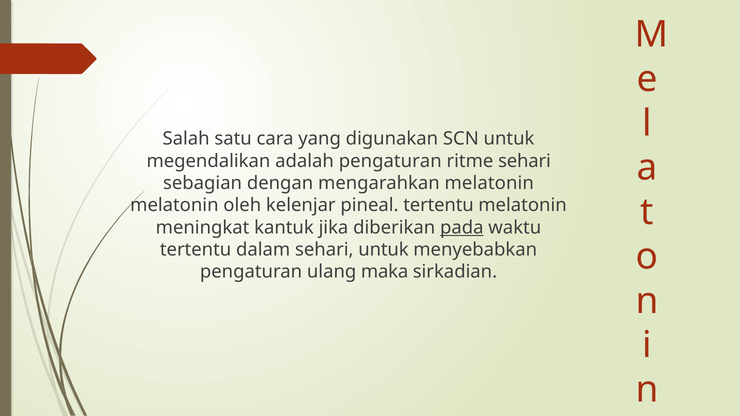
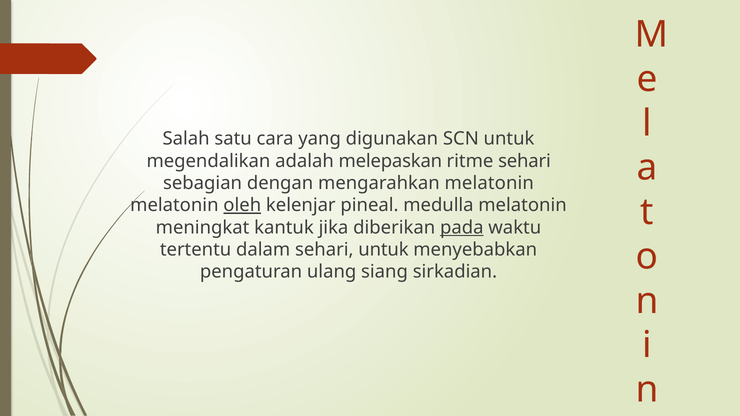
adalah pengaturan: pengaturan -> melepaskan (390, 161)
oleh underline: none -> present (242, 205)
pineal tertentu: tertentu -> medulla (438, 205)
maka: maka -> siang (385, 272)
